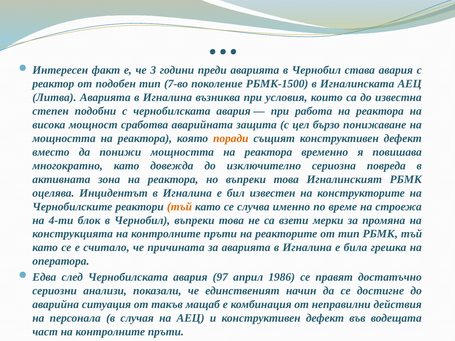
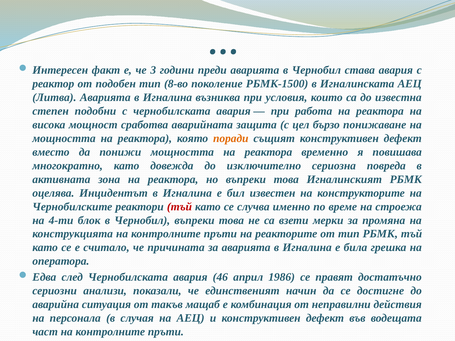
7-во: 7-во -> 8-во (176, 84)
тъй colour: orange -> red (179, 207)
97: 97 -> 46 (220, 277)
